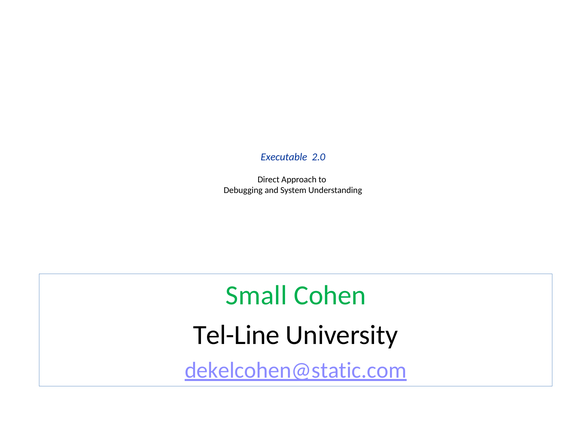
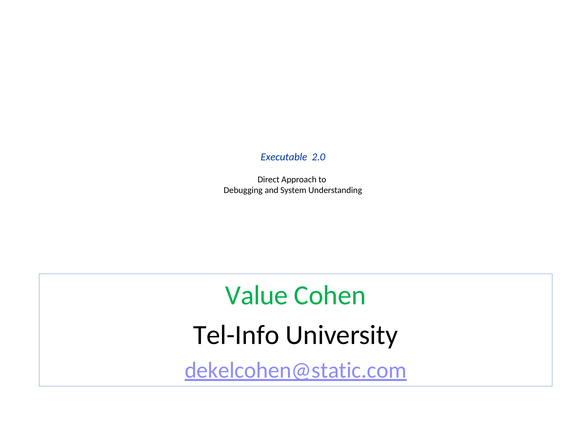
Small: Small -> Value (257, 295)
Tel-Line: Tel-Line -> Tel-Info (236, 335)
